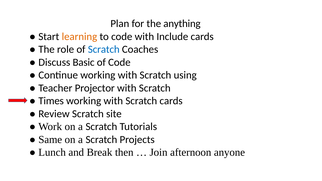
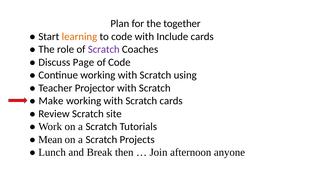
anything: anything -> together (182, 24)
Scratch colour: blue -> purple (104, 49)
Basic: Basic -> Page (83, 62)
Times: Times -> Make (51, 101)
Same: Same -> Mean (50, 140)
